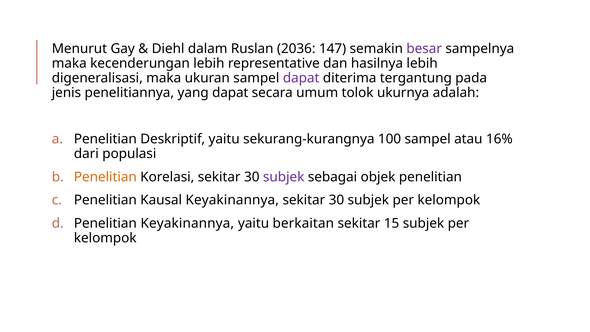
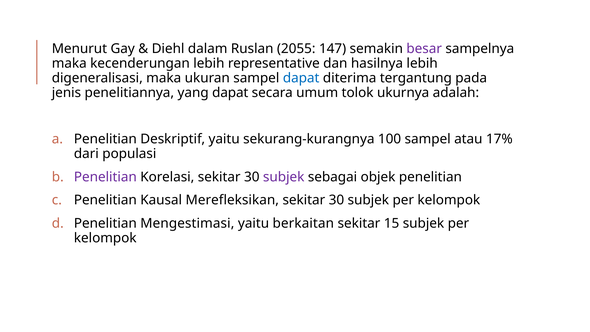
2036: 2036 -> 2055 (296, 49)
dapat colour: purple -> blue (301, 78)
16%: 16% -> 17% (499, 139)
Penelitian colour: orange -> purple (105, 177)
Kausal Keyakinannya: Keyakinannya -> Merefleksikan (232, 200)
Penelitian Keyakinannya: Keyakinannya -> Mengestimasi (187, 223)
